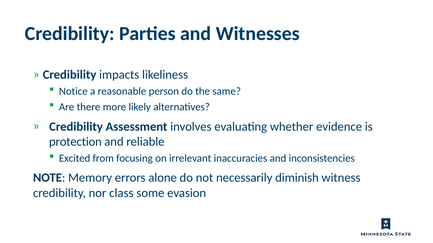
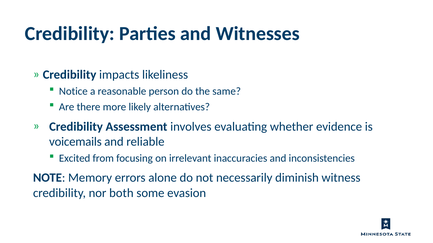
protection: protection -> voicemails (75, 142)
class: class -> both (121, 193)
